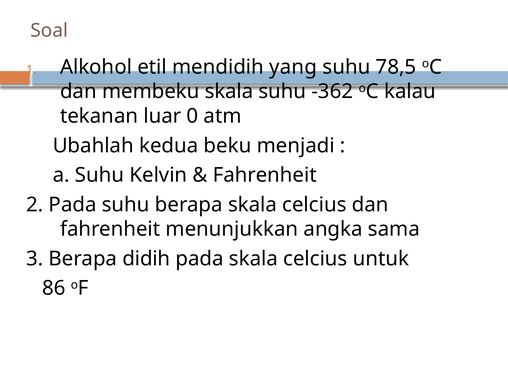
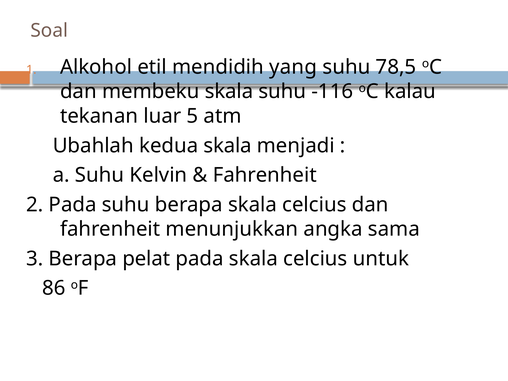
-362: -362 -> -116 (332, 92)
0: 0 -> 5 (192, 116)
kedua beku: beku -> skala (228, 146)
didih: didih -> pelat (146, 259)
